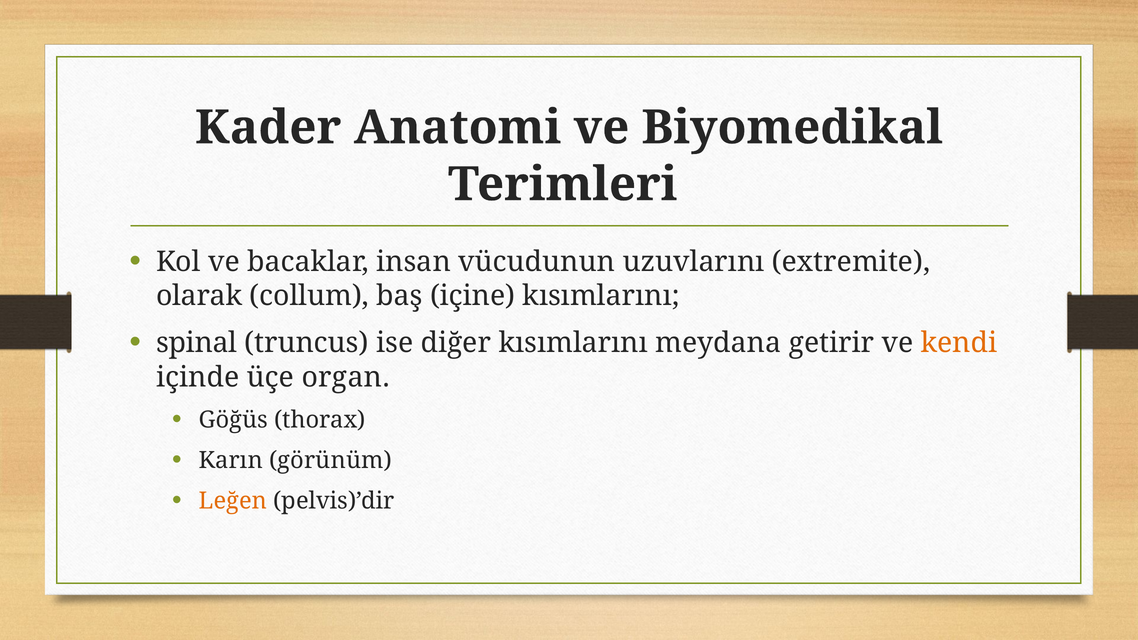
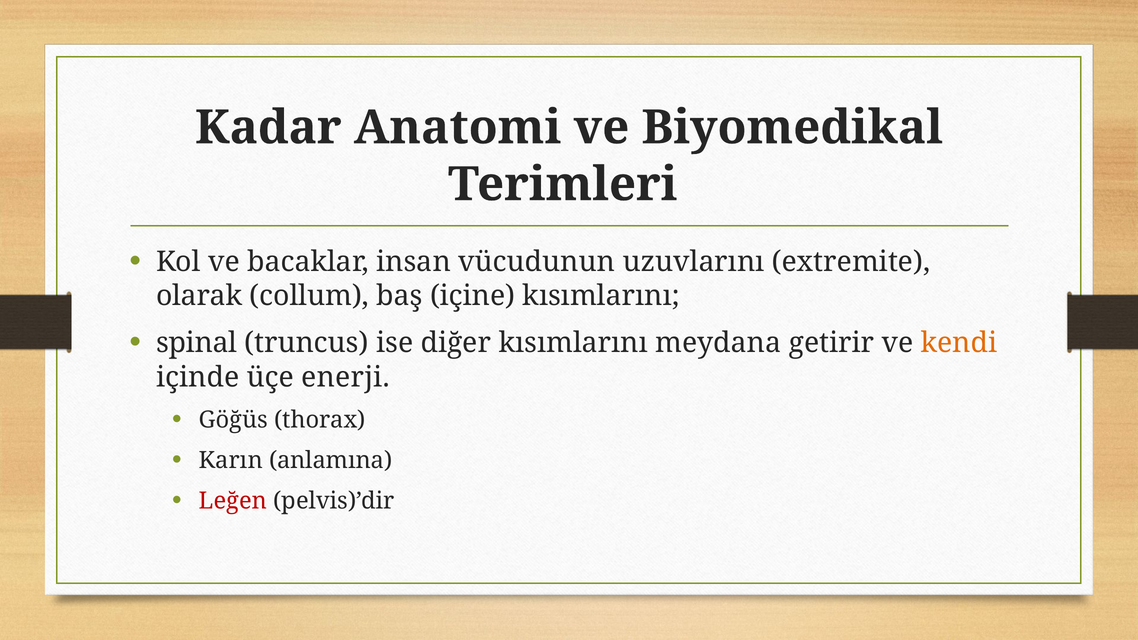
Kader: Kader -> Kadar (268, 128)
organ: organ -> enerji (346, 377)
görünüm: görünüm -> anlamına (331, 460)
Leğen colour: orange -> red (233, 501)
